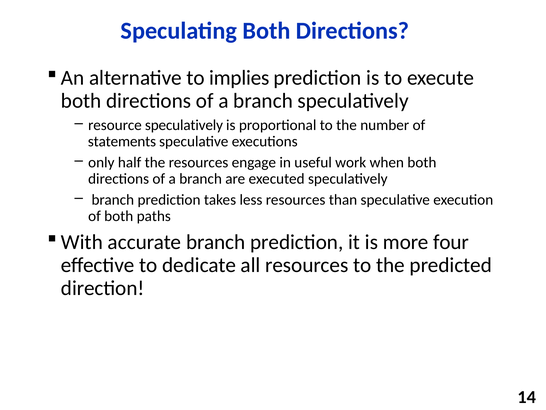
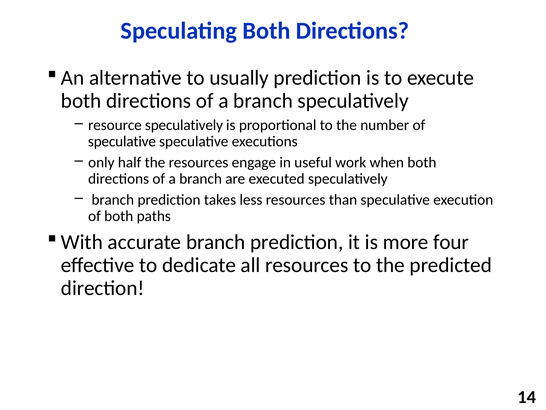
implies: implies -> usually (239, 78)
statements: statements -> speculative (122, 141)
